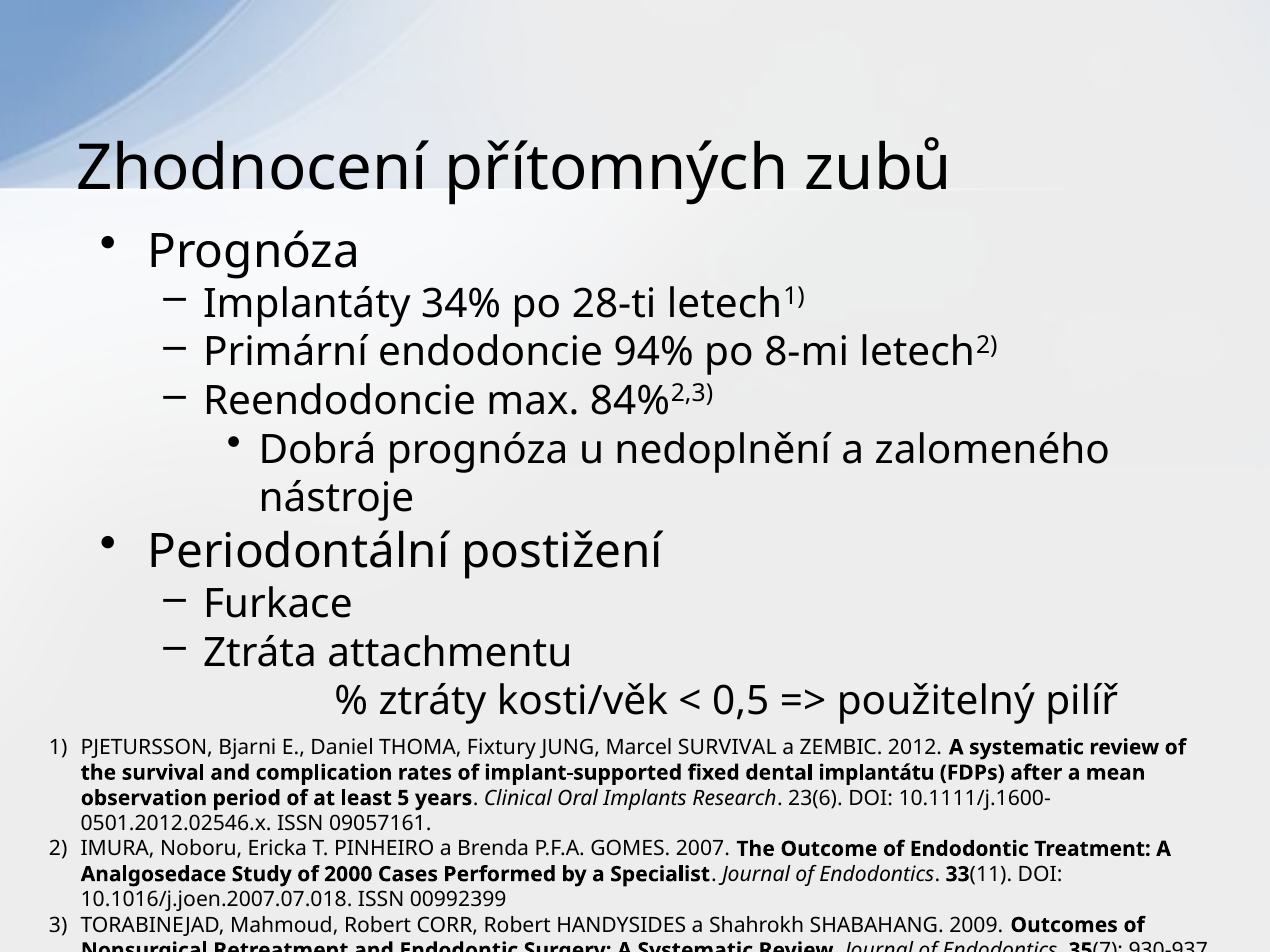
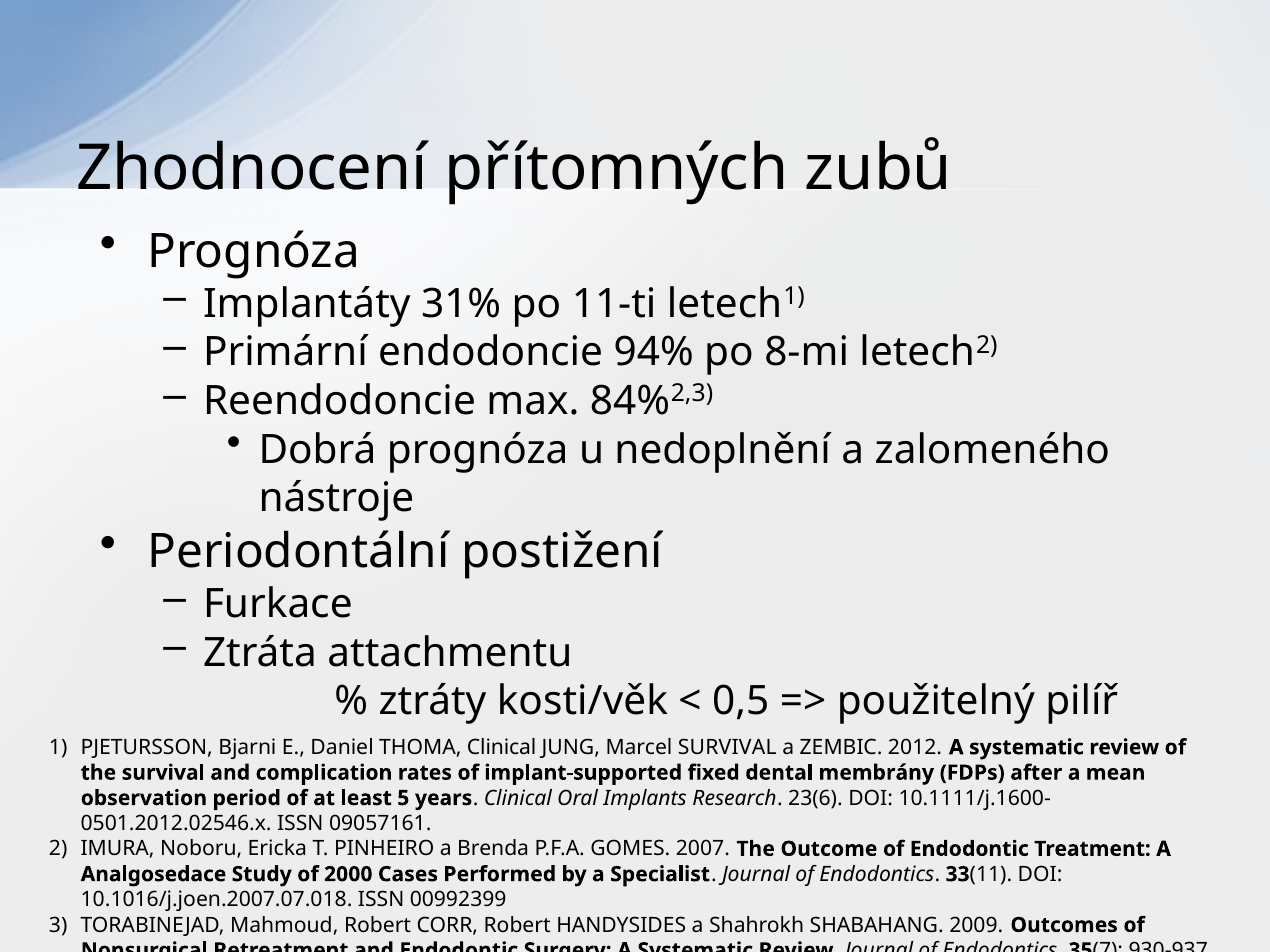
34%: 34% -> 31% (461, 304)
28-ti: 28-ti -> 11-ti (614, 304)
THOMA Fixtury: Fixtury -> Clinical (502, 748)
implantátu: implantátu -> membrány (876, 773)
